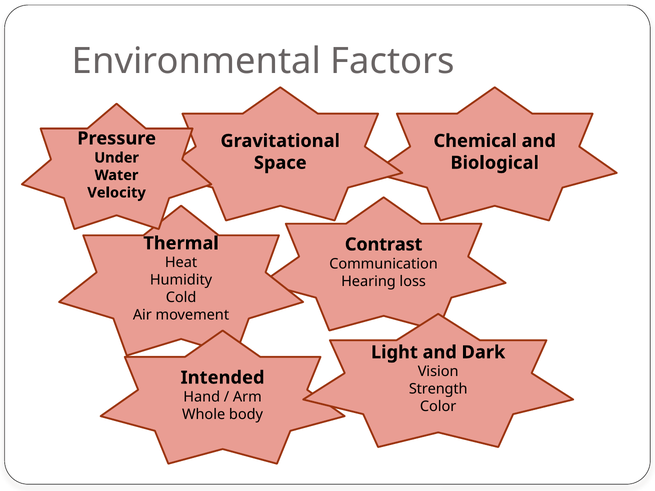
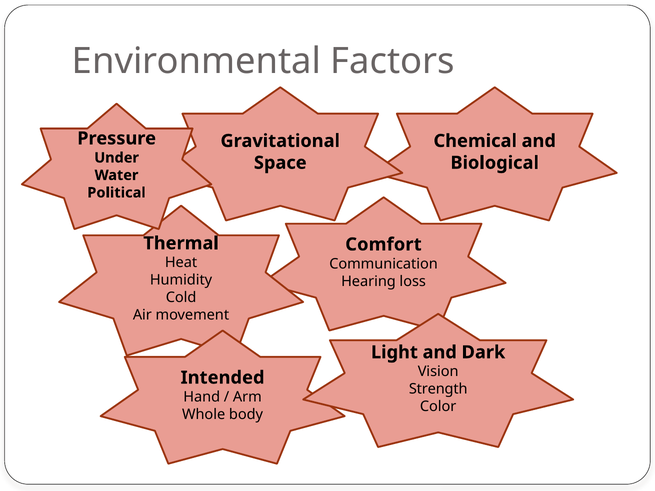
Velocity: Velocity -> Political (117, 193)
Contrast: Contrast -> Comfort (383, 245)
